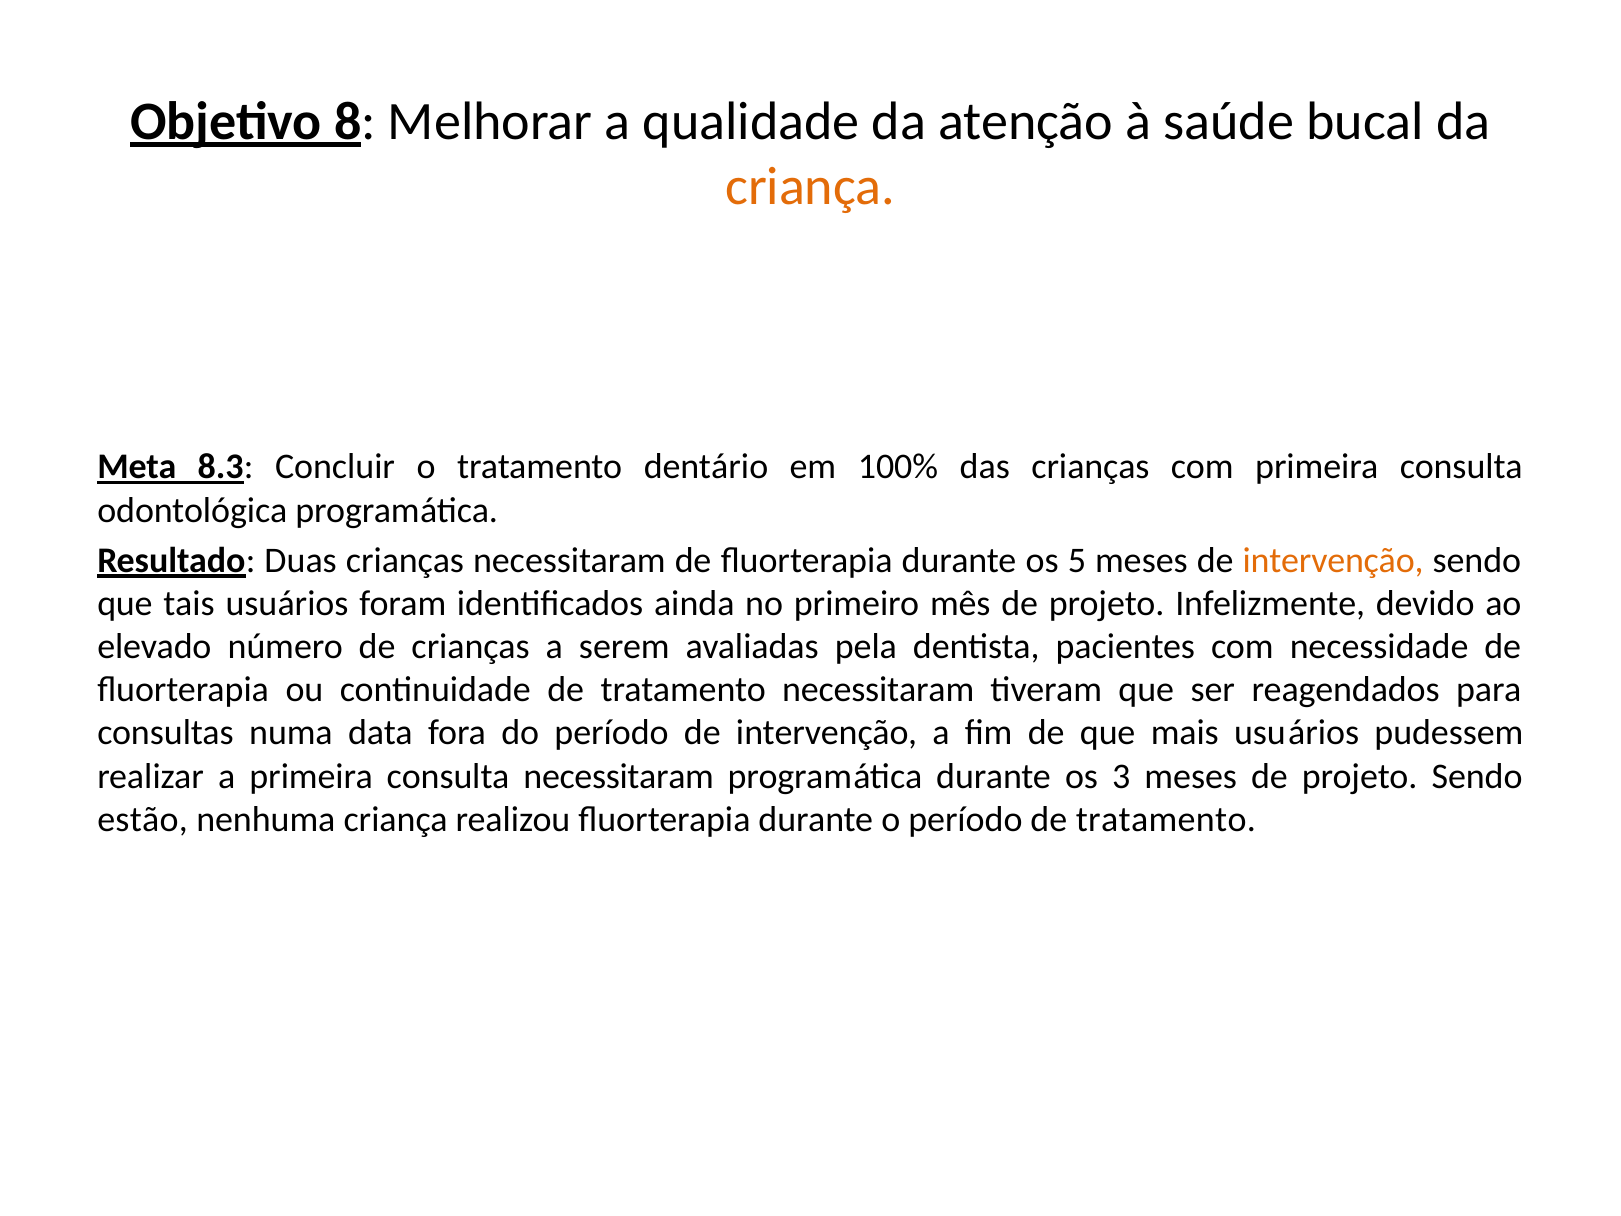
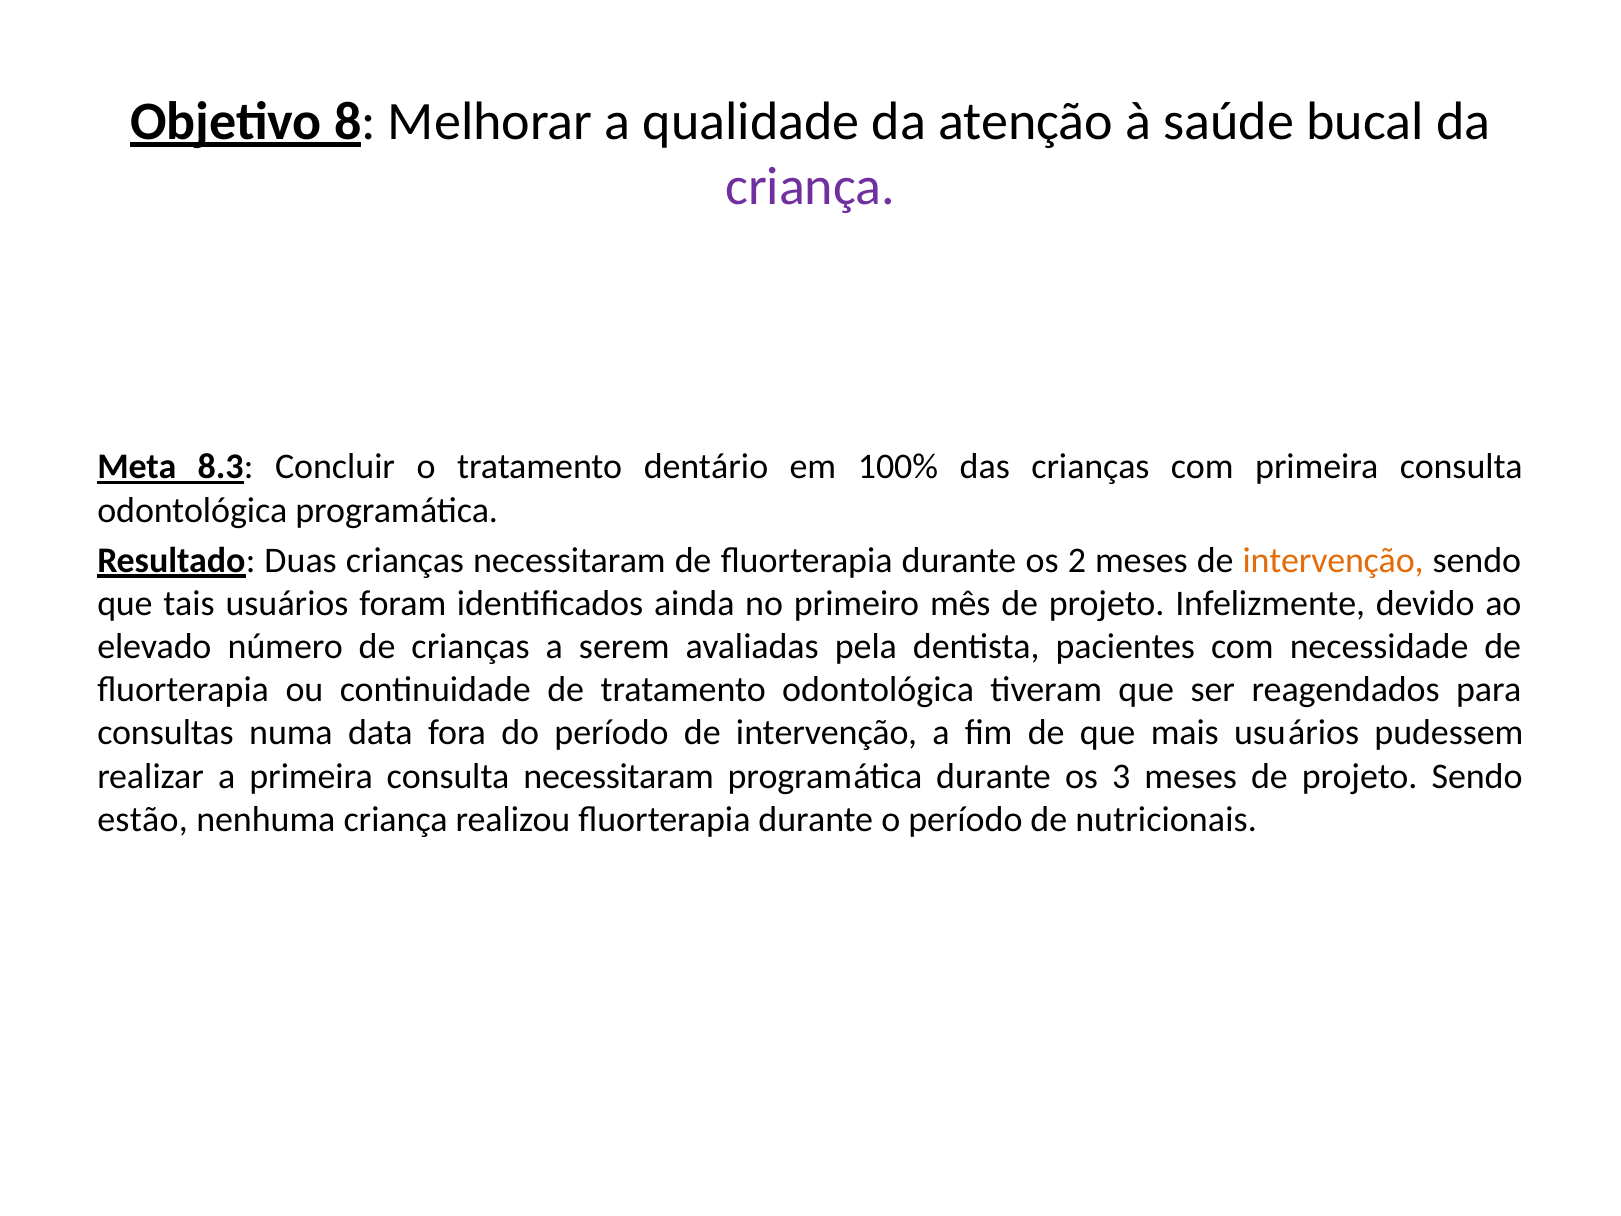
criança colour: orange -> purple (810, 186)
5: 5 -> 2 (1077, 560)
tratamento necessitaram: necessitaram -> odontológica (878, 690)
período de tratamento: tratamento -> nutricionais (1166, 819)
